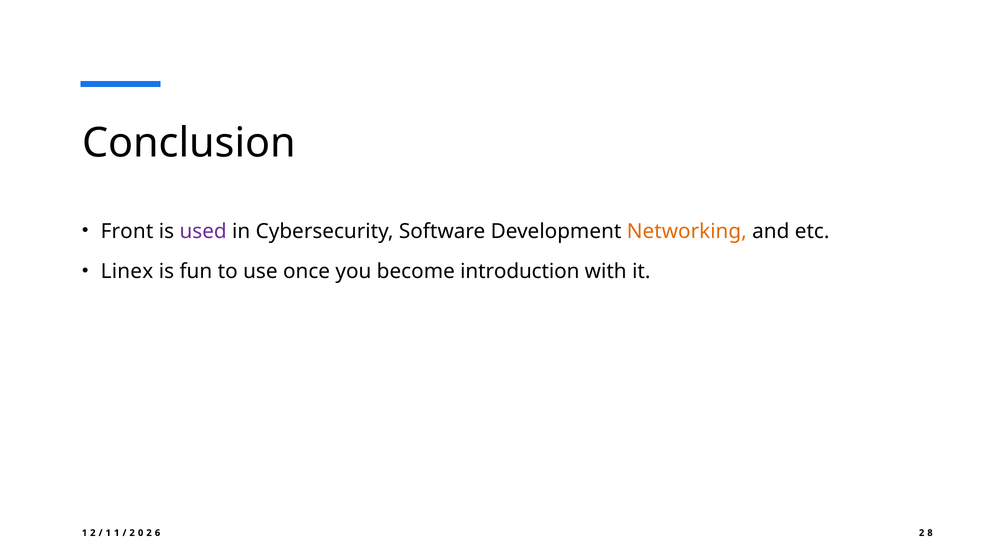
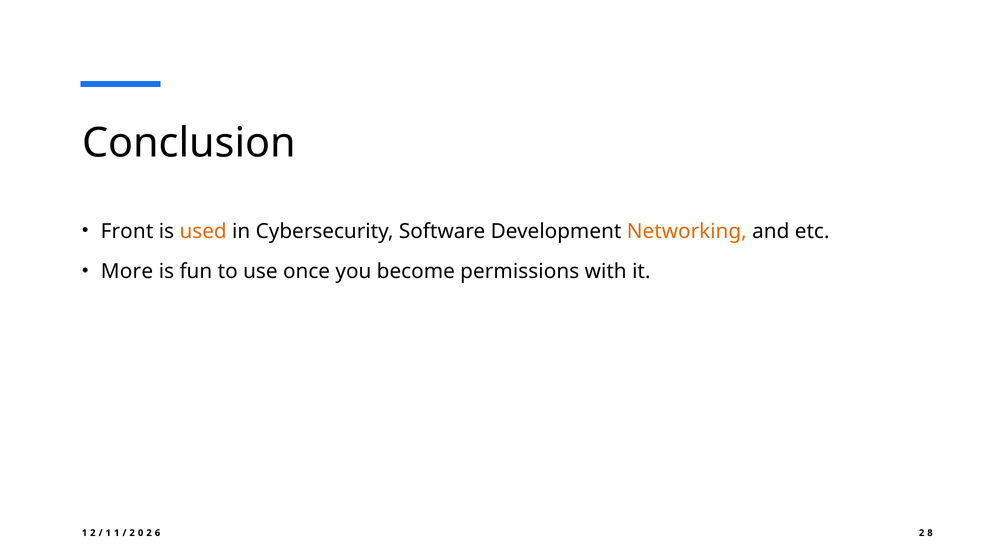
used colour: purple -> orange (203, 231)
Linex: Linex -> More (127, 271)
introduction: introduction -> permissions (520, 271)
